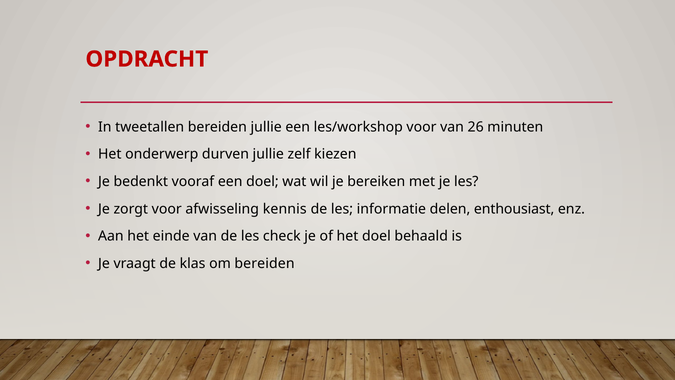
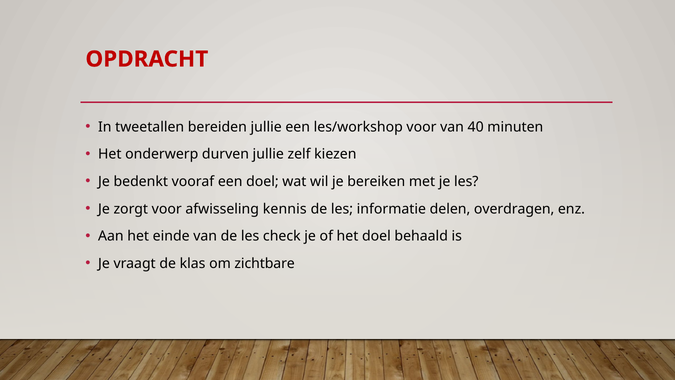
26: 26 -> 40 (476, 127)
enthousiast: enthousiast -> overdragen (514, 209)
om bereiden: bereiden -> zichtbare (265, 263)
